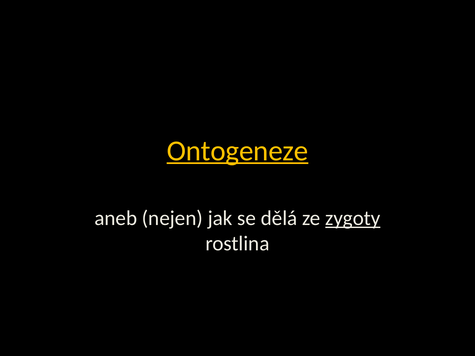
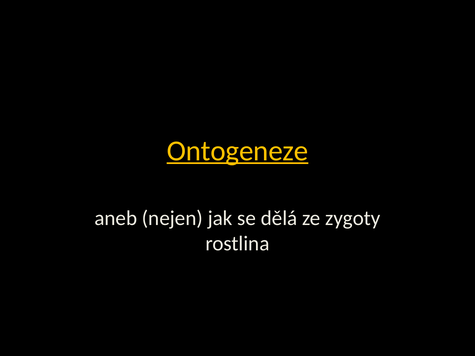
zygoty underline: present -> none (353, 218)
